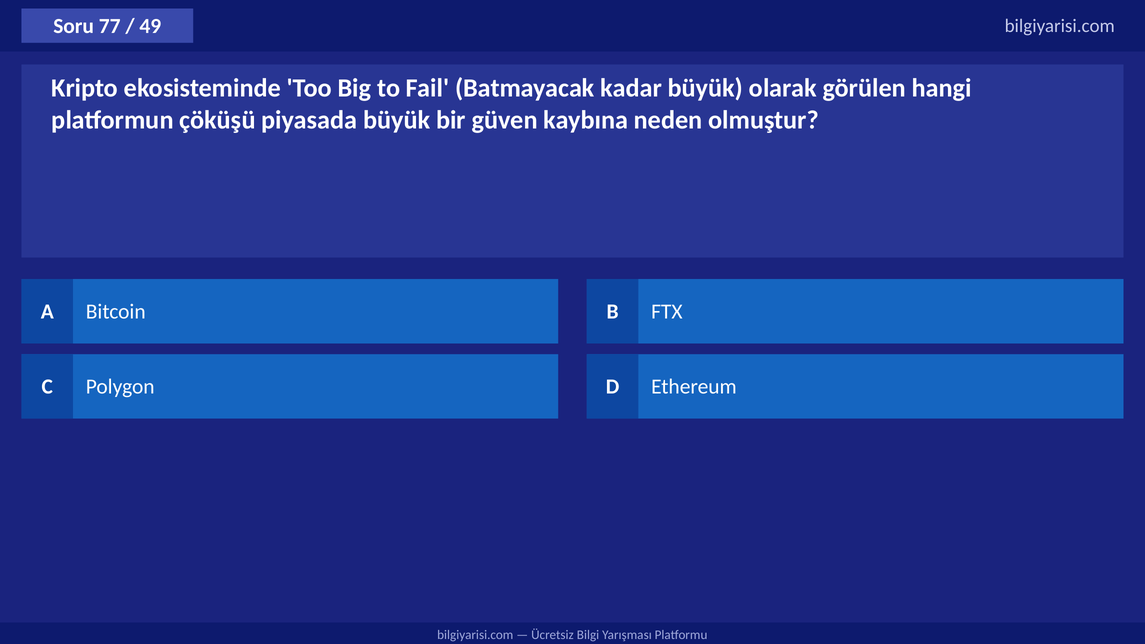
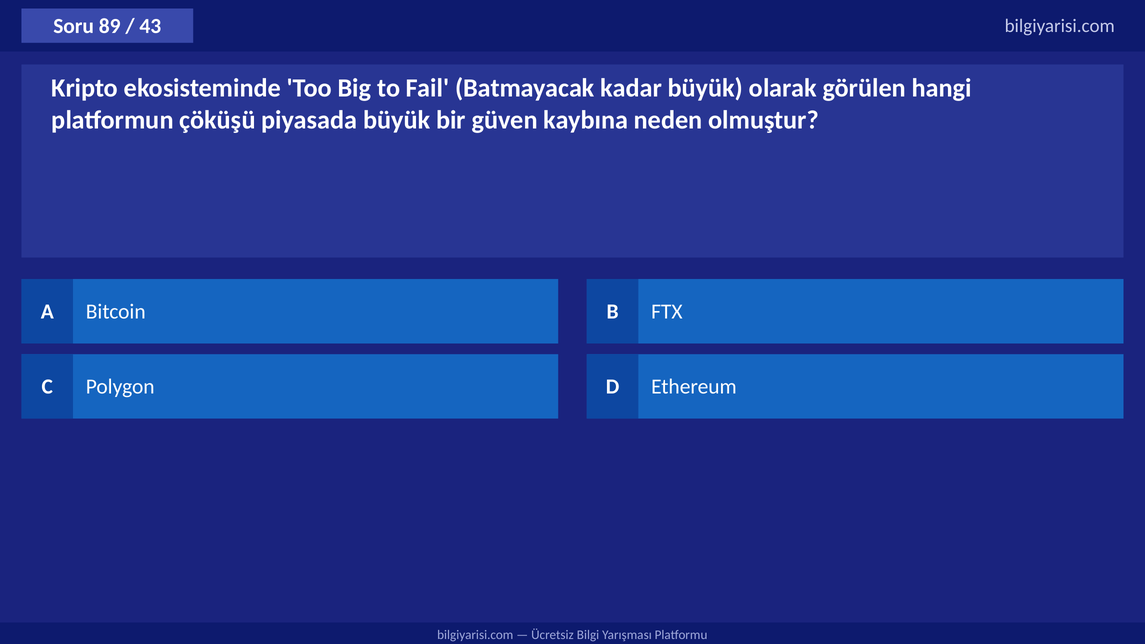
77: 77 -> 89 (110, 26)
49: 49 -> 43 (150, 26)
